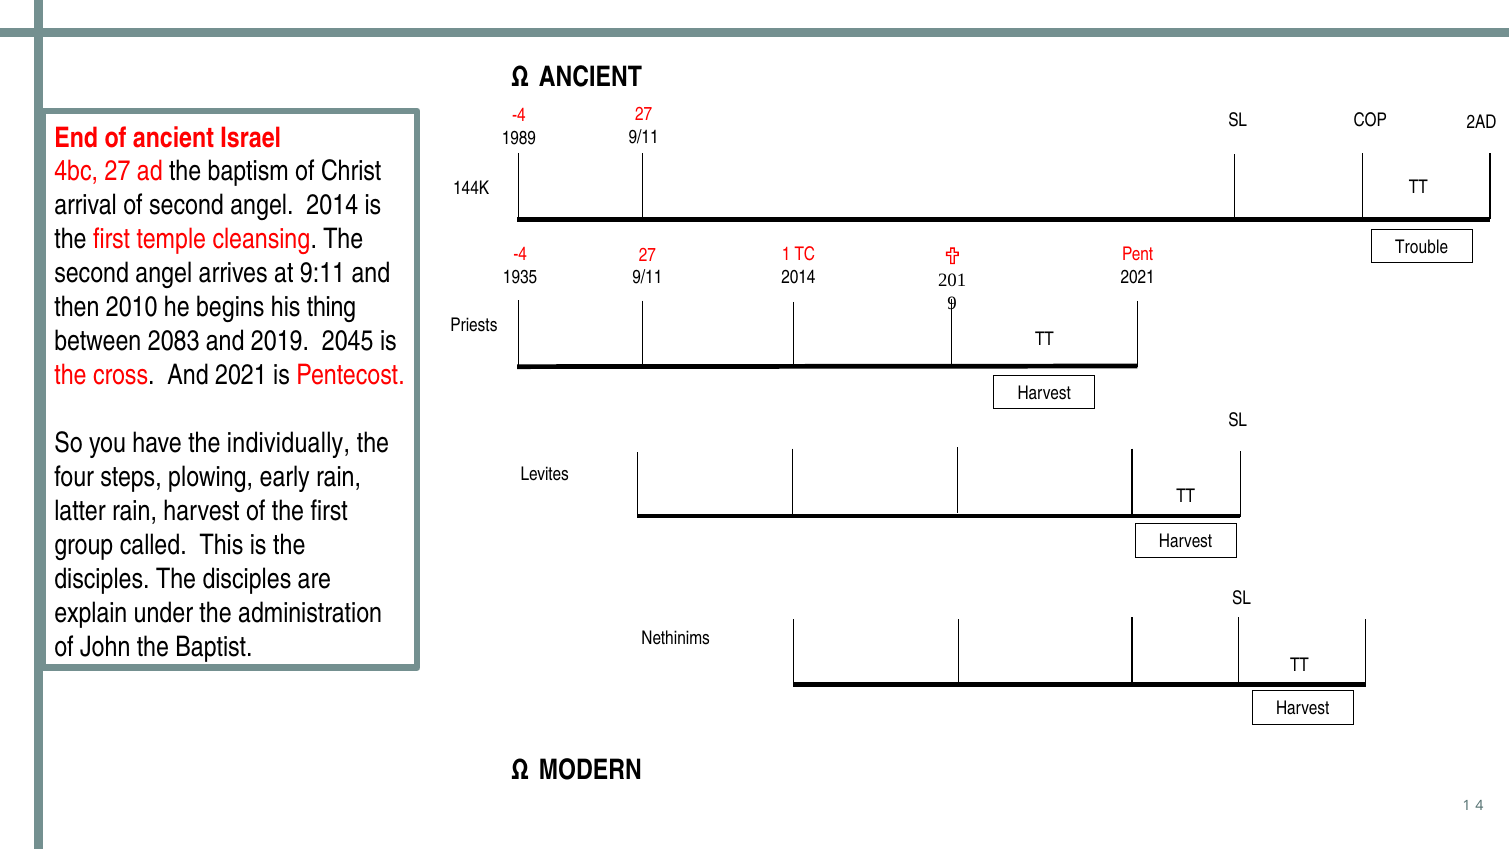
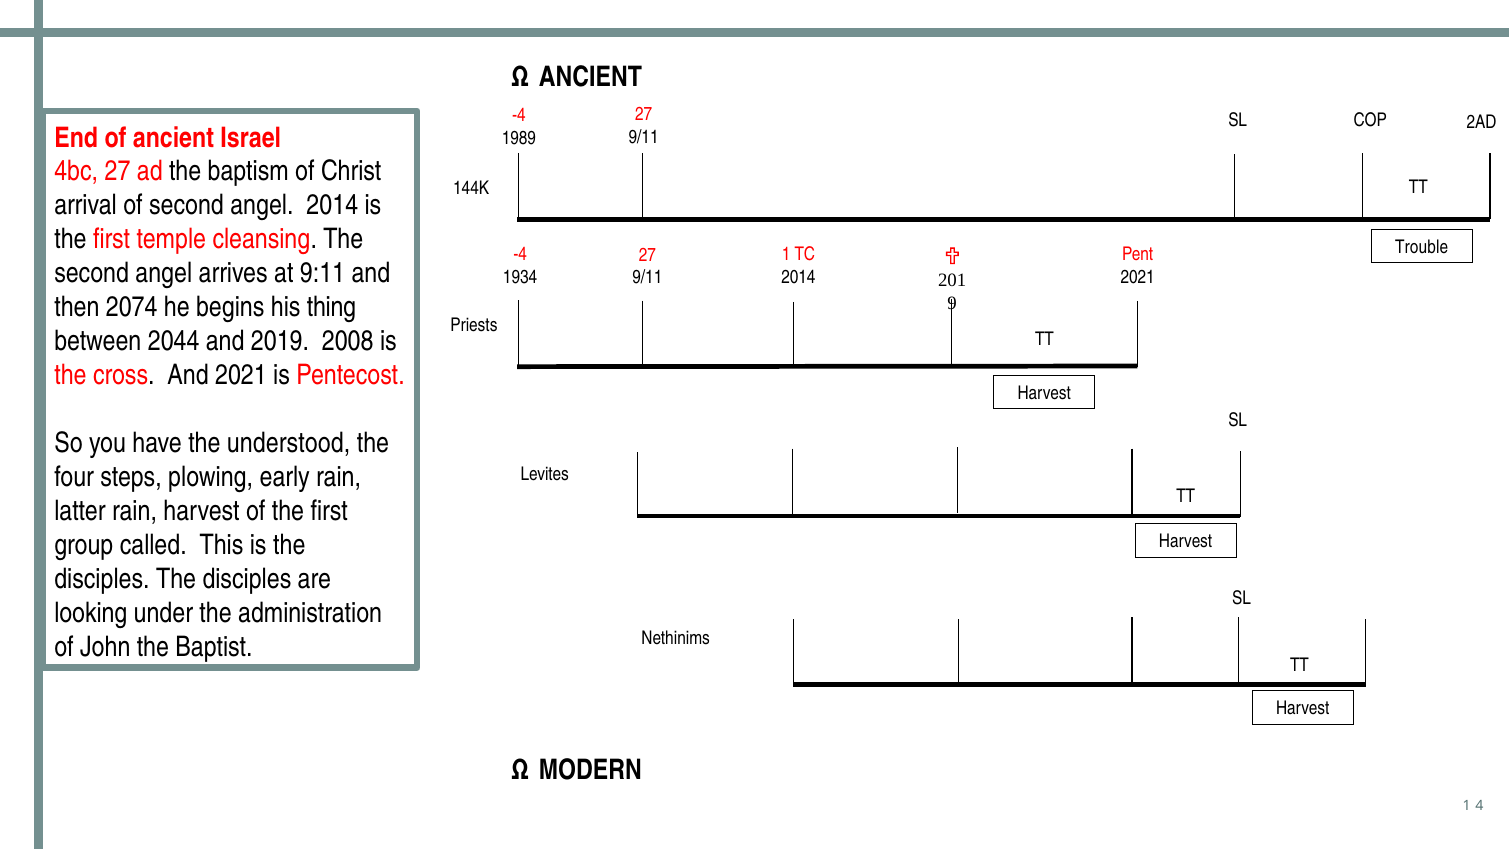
1935: 1935 -> 1934 (520, 277)
2010: 2010 -> 2074 (132, 307)
2083: 2083 -> 2044 (174, 341)
2045: 2045 -> 2008 (348, 341)
individually: individually -> understood (289, 443)
explain: explain -> looking (91, 613)
